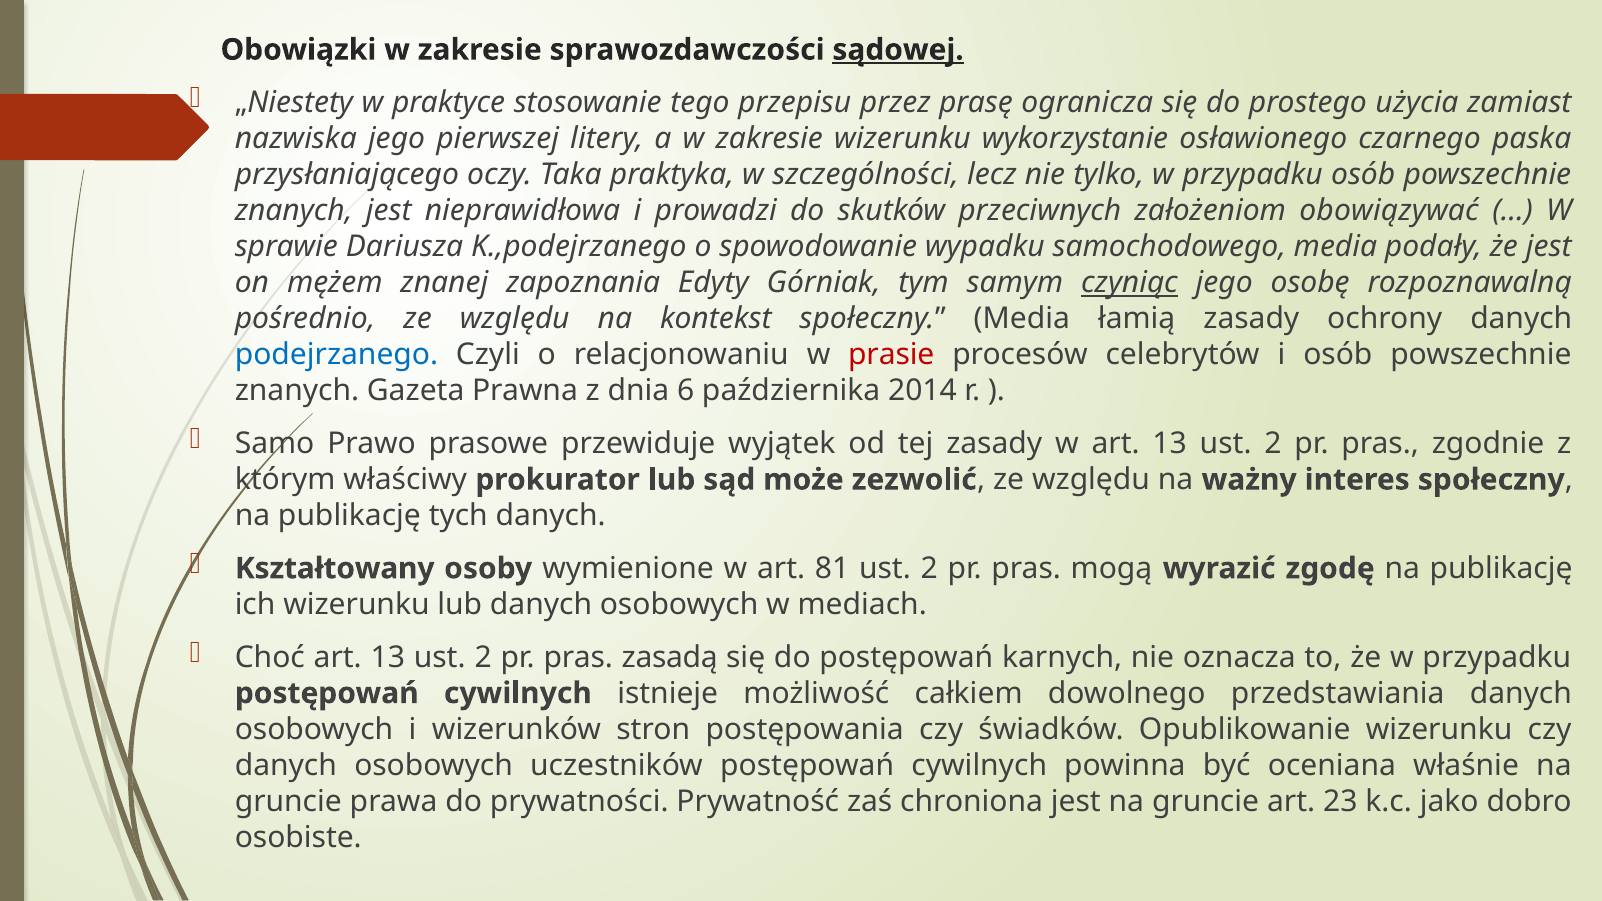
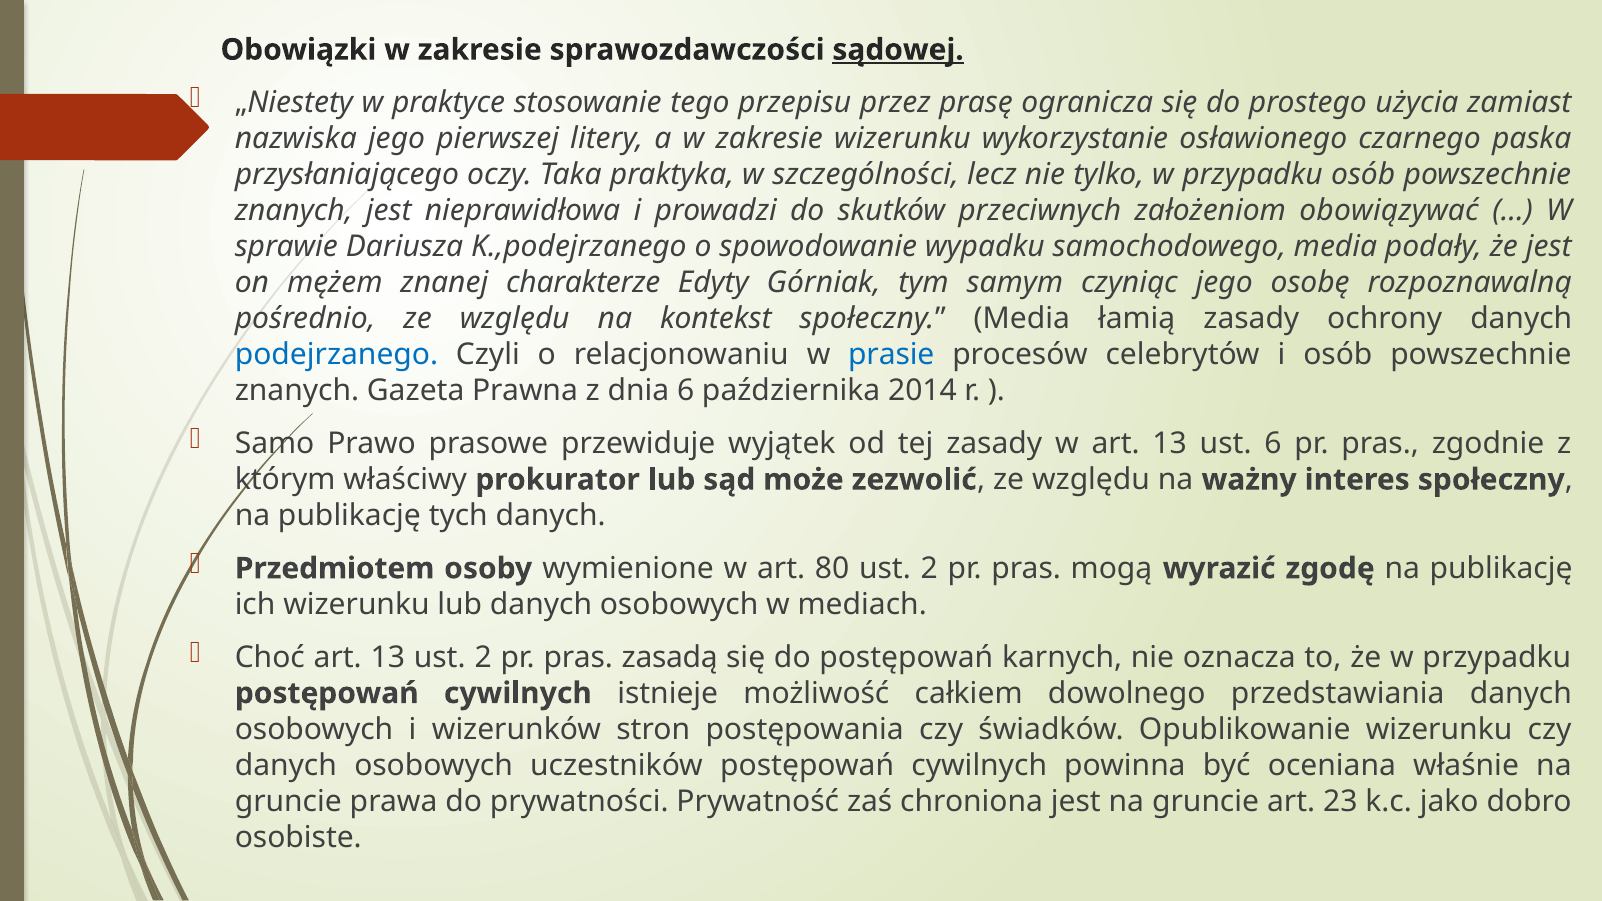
zapoznania: zapoznania -> charakterze (583, 283)
czyniąc underline: present -> none (1129, 283)
prasie colour: red -> blue (891, 355)
2: 2 -> 6 (1273, 444)
Kształtowany: Kształtowany -> Przedmiotem (335, 569)
81: 81 -> 80 (832, 569)
